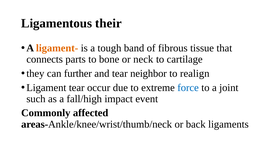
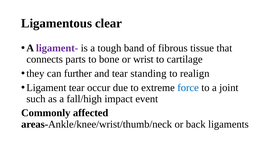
their: their -> clear (109, 23)
ligament- colour: orange -> purple (57, 48)
neck: neck -> wrist (143, 59)
neighbor: neighbor -> standing (148, 74)
